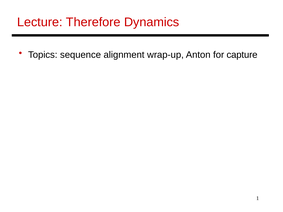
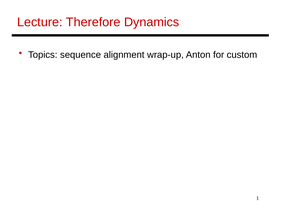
capture: capture -> custom (242, 55)
